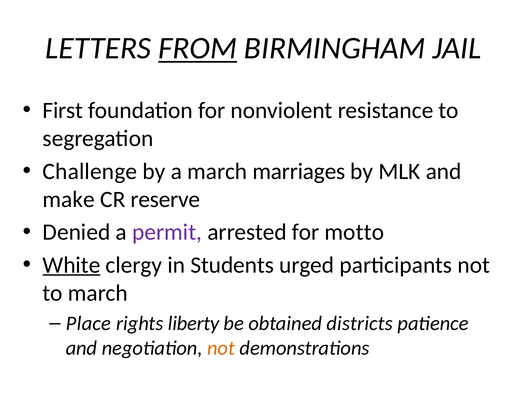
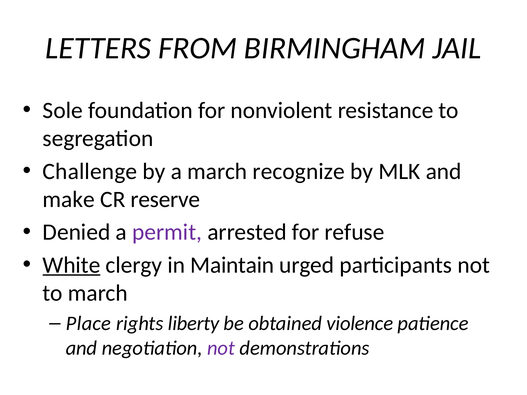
FROM underline: present -> none (198, 48)
First: First -> Sole (63, 111)
marriages: marriages -> recognize (299, 171)
motto: motto -> refuse (354, 232)
Students: Students -> Maintain (232, 265)
districts: districts -> violence (360, 324)
not colour: orange -> purple (221, 348)
